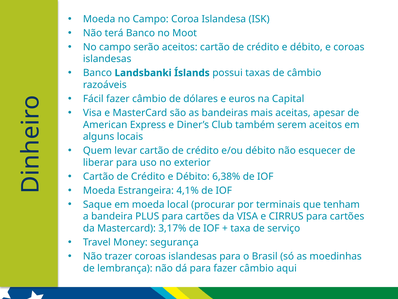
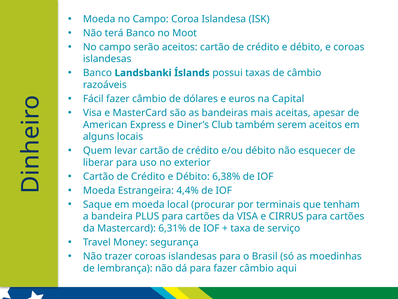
4,1%: 4,1% -> 4,4% (188, 190)
3,17%: 3,17% -> 6,31% (172, 228)
